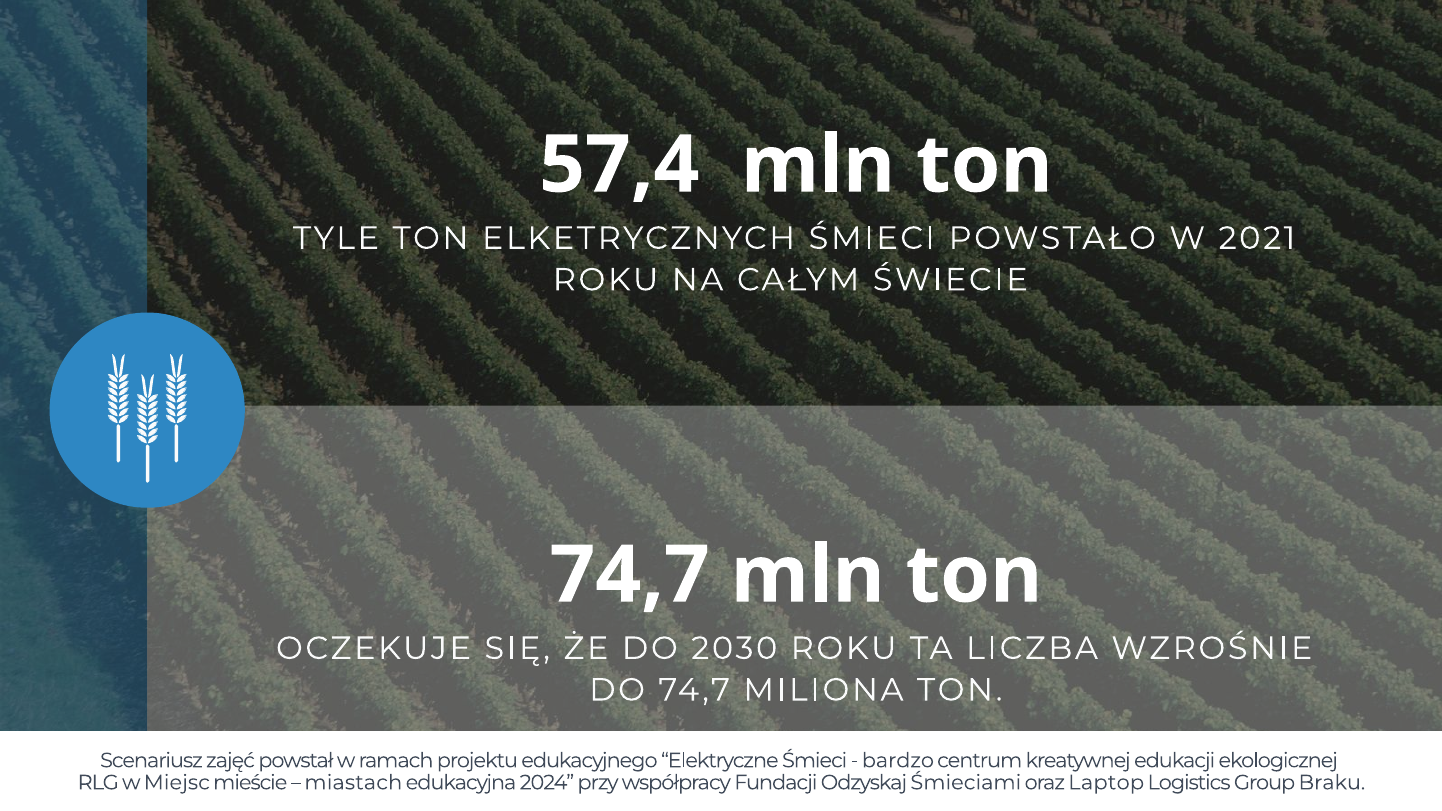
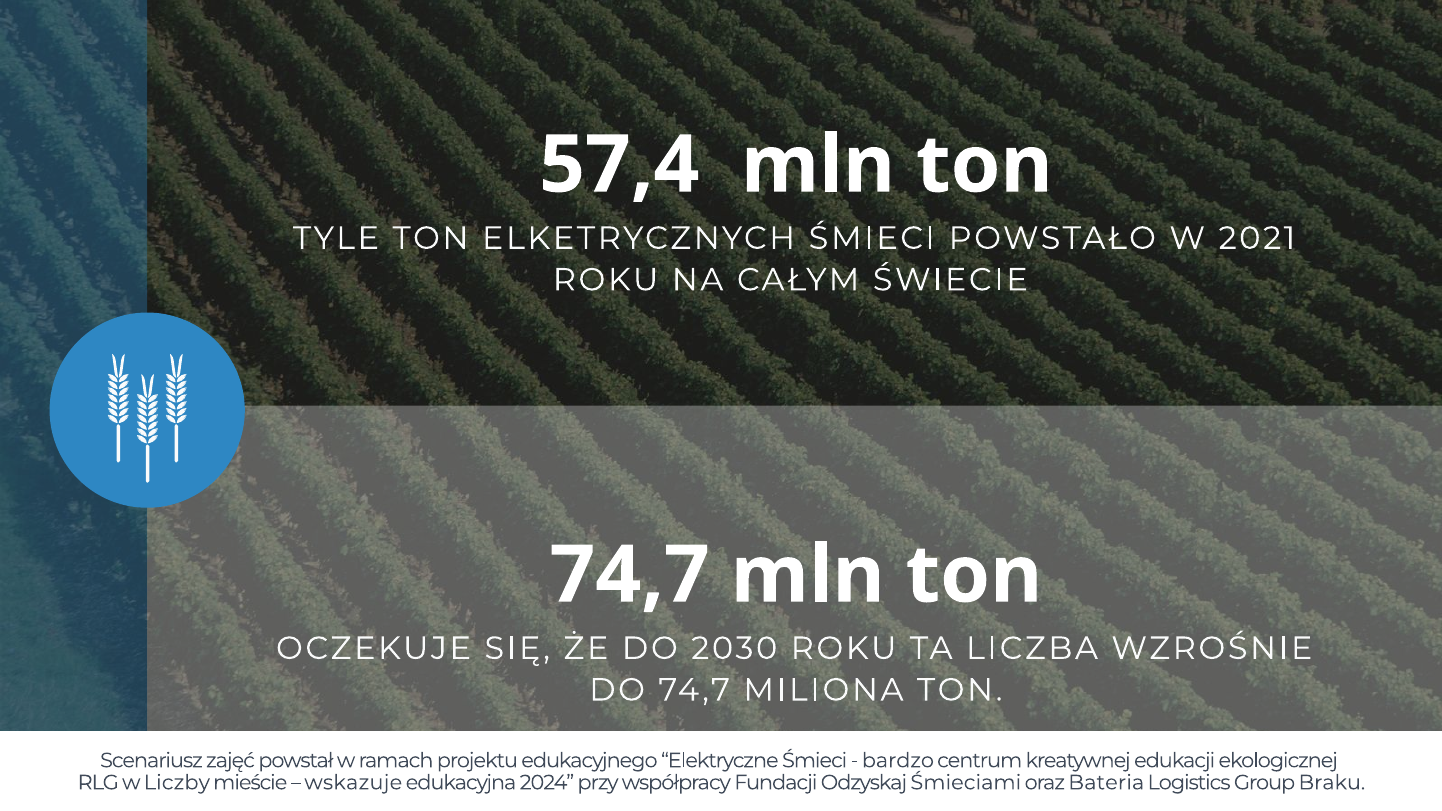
Miejsc: Miejsc -> Liczby (177, 783)
miastach: miastach -> wskazuje (353, 783)
Laptop: Laptop -> Bateria (1106, 783)
